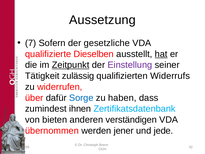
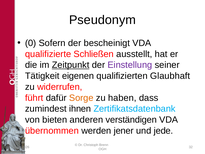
Aussetzung: Aussetzung -> Pseudonym (102, 20)
7: 7 -> 0 (31, 43)
gesetzliche: gesetzliche -> bescheinigt (107, 43)
Dieselben: Dieselben -> Schließen (94, 54)
hat underline: present -> none (161, 54)
zulässig: zulässig -> eigenen (78, 76)
Widerrufs: Widerrufs -> Glaubhaft (170, 76)
über: über -> führt (34, 98)
Sorge colour: blue -> orange (81, 98)
